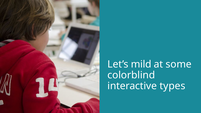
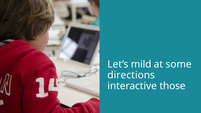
colorblind: colorblind -> directions (131, 75)
types: types -> those (173, 86)
